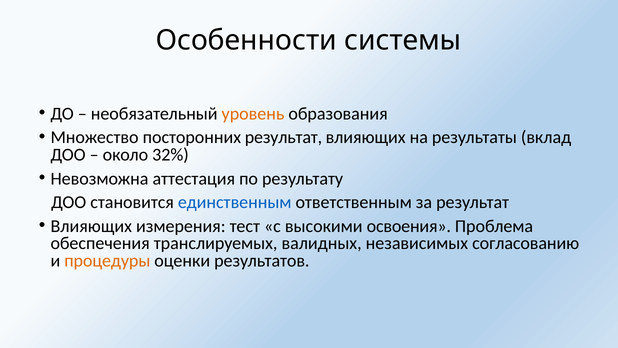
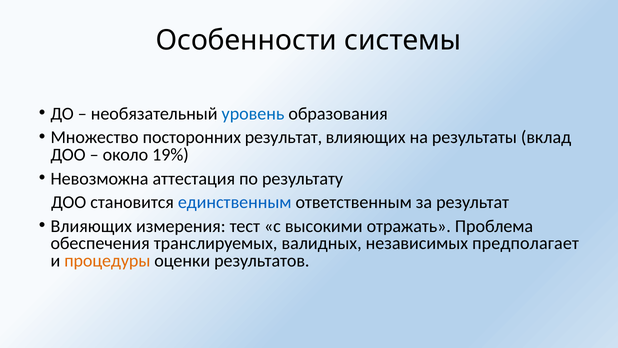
уровень colour: orange -> blue (253, 114)
32%: 32% -> 19% (170, 155)
освоения: освоения -> отражать (409, 226)
согласованию: согласованию -> предполагает (526, 243)
